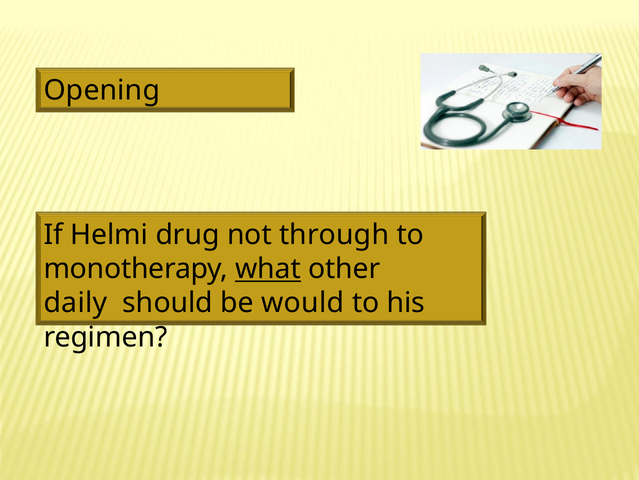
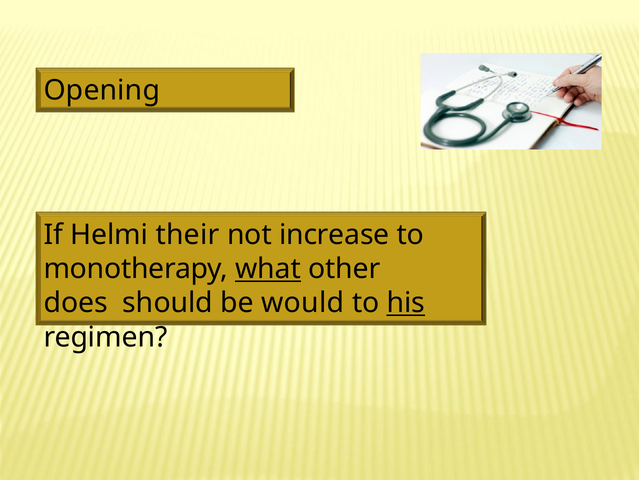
drug: drug -> their (187, 234)
through: through -> increase (334, 234)
daily: daily -> does (76, 303)
his underline: none -> present (406, 303)
